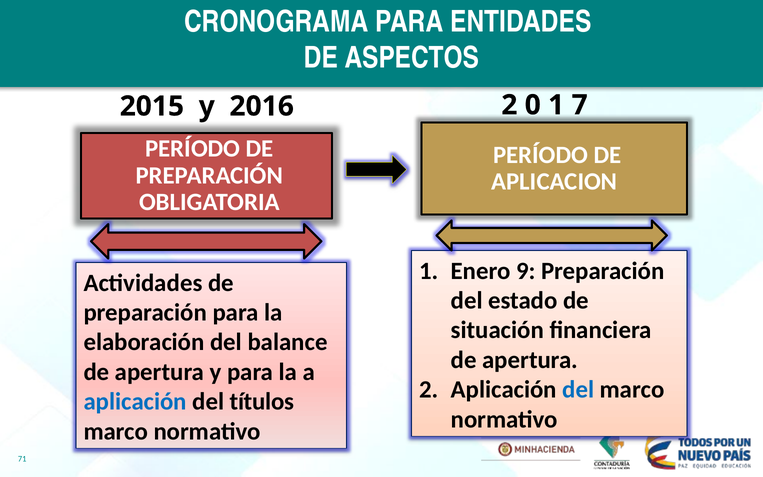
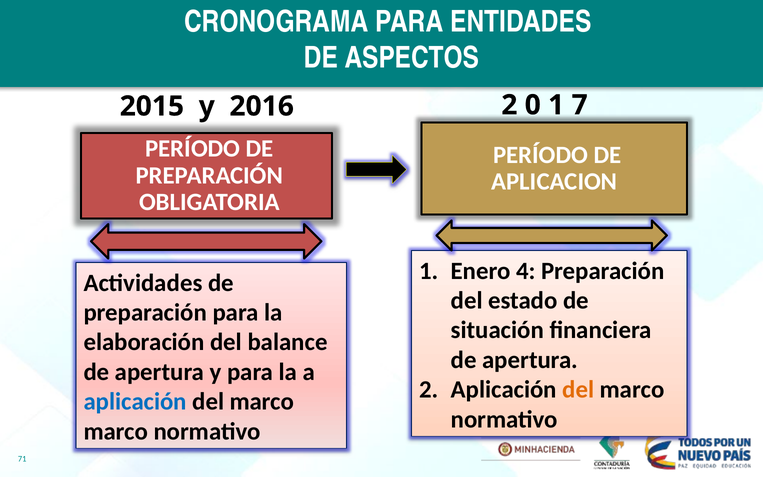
9: 9 -> 4 (526, 271)
del colour: blue -> orange (578, 390)
títulos: títulos -> marco (262, 402)
